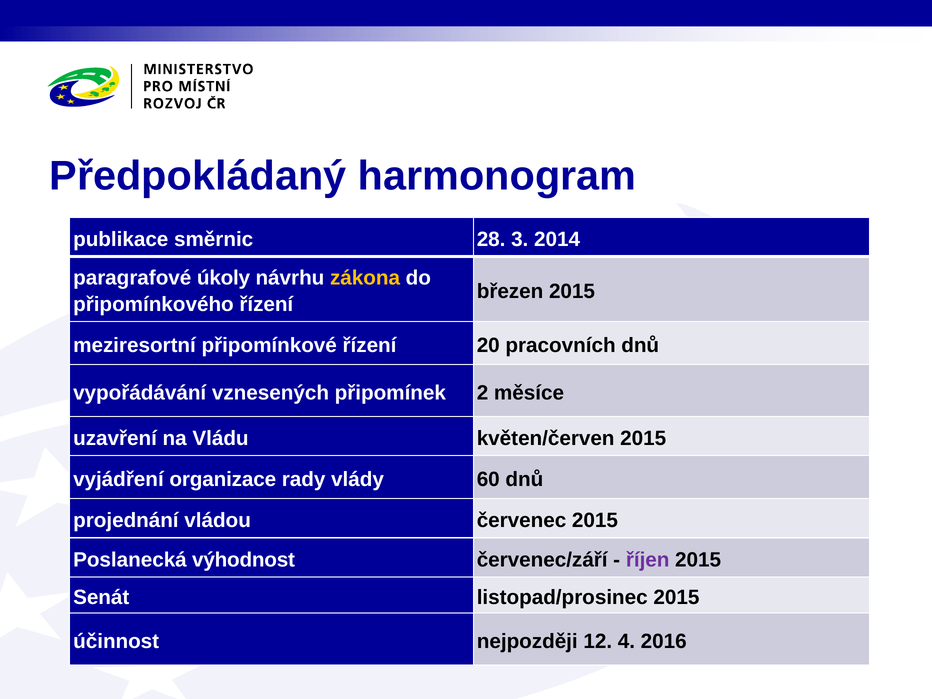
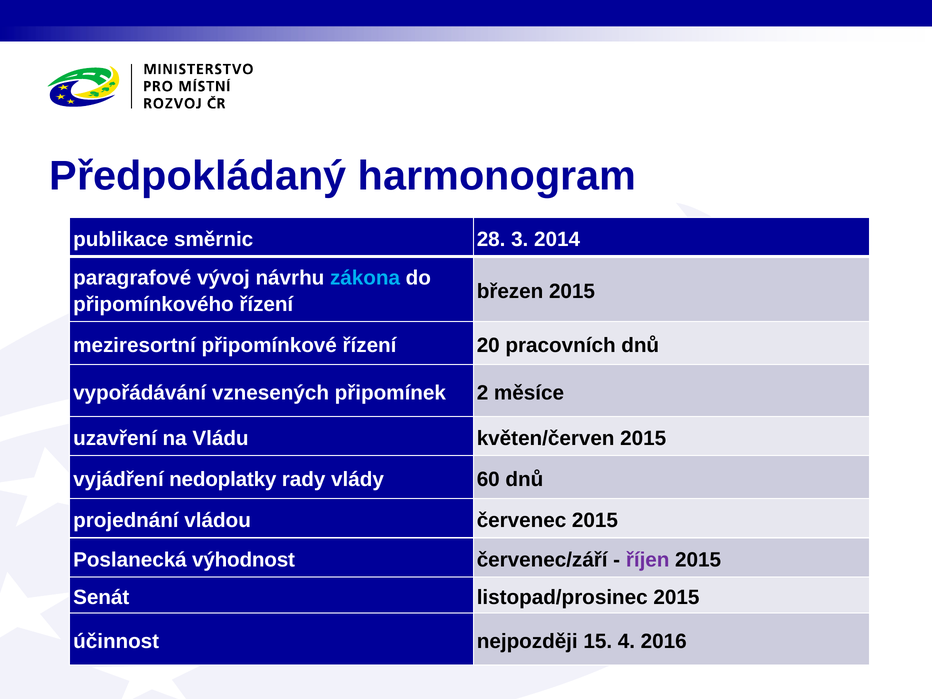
úkoly: úkoly -> vývoj (223, 278)
zákona colour: yellow -> light blue (365, 278)
organizace: organizace -> nedoplatky (223, 479)
12: 12 -> 15 (598, 641)
